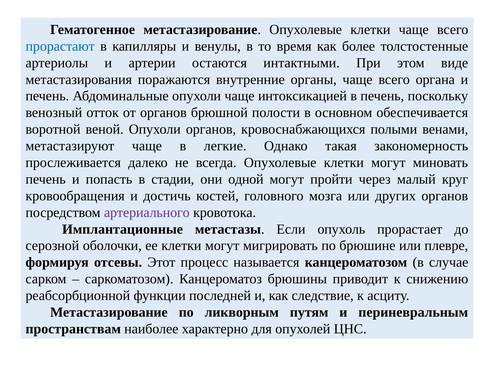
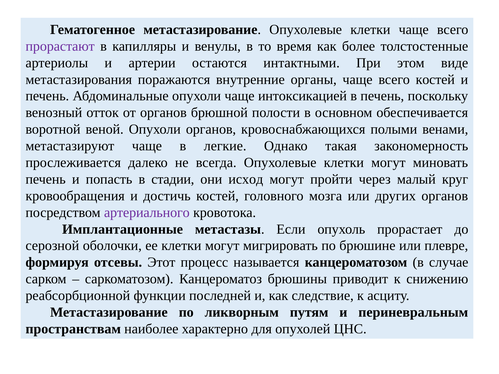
прорастают colour: blue -> purple (60, 46)
всего органа: органа -> костей (435, 79)
одной: одной -> исход (246, 179)
